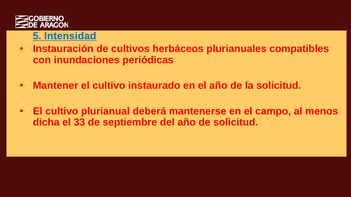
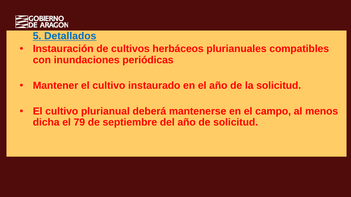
Intensidad: Intensidad -> Detallados (70, 36)
33: 33 -> 79 (79, 123)
